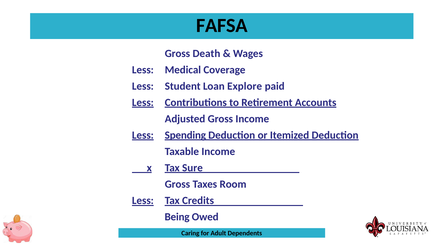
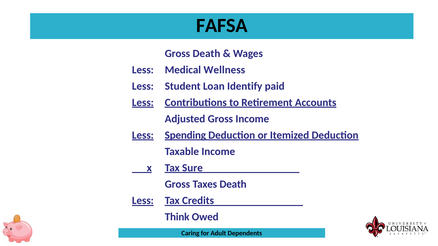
Coverage: Coverage -> Wellness (224, 70)
Explore: Explore -> Identify (245, 86)
Taxes Room: Room -> Death (233, 185)
Being: Being -> Think (177, 217)
